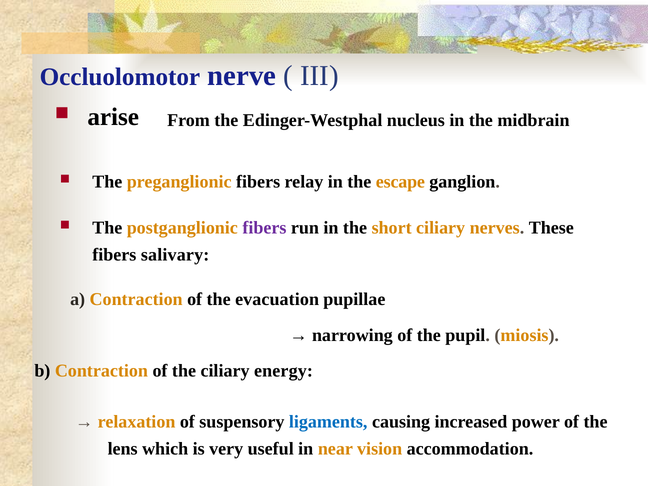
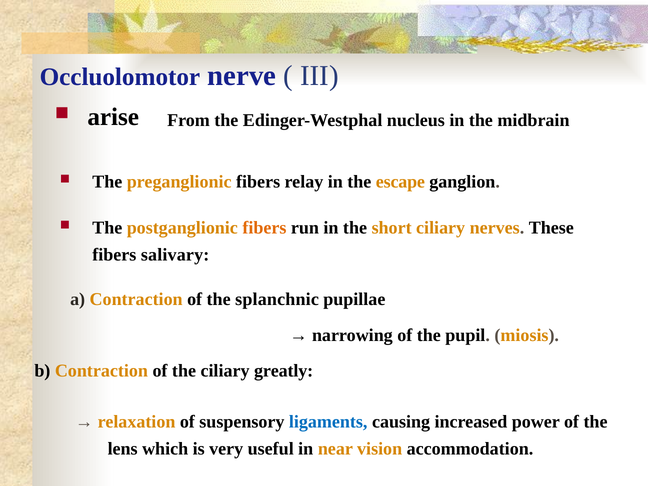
fibers colour: purple -> orange (264, 228)
evacuation: evacuation -> splanchnic (277, 299)
energy: energy -> greatly (284, 371)
